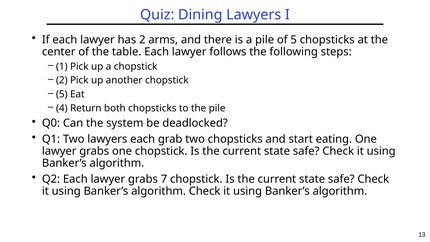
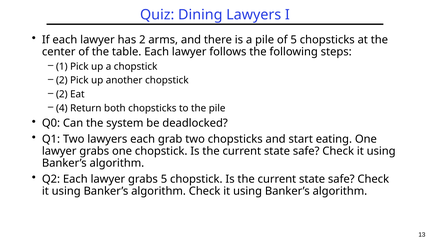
5: 5 -> 2 (62, 94)
grabs 7: 7 -> 5 (164, 179)
